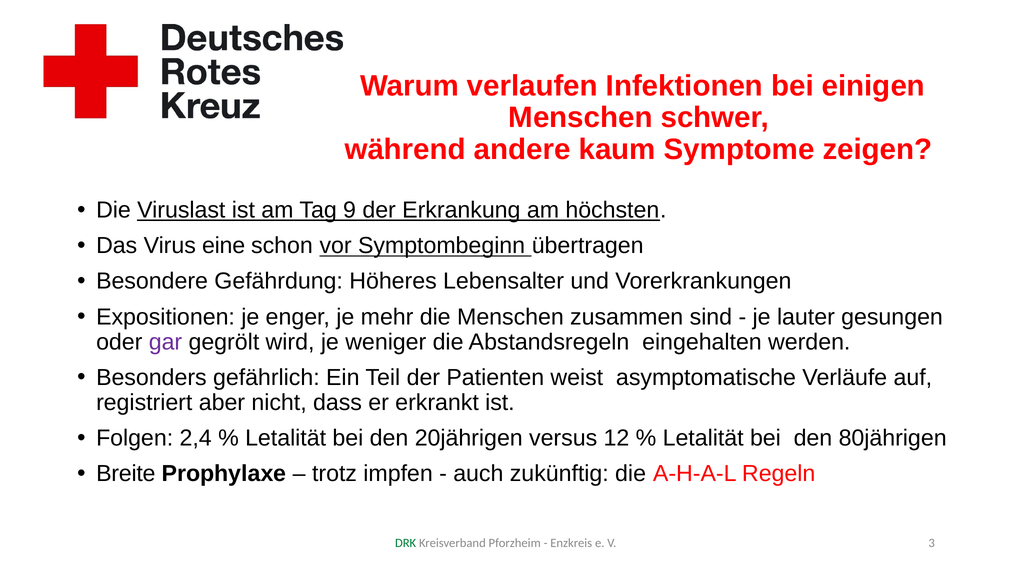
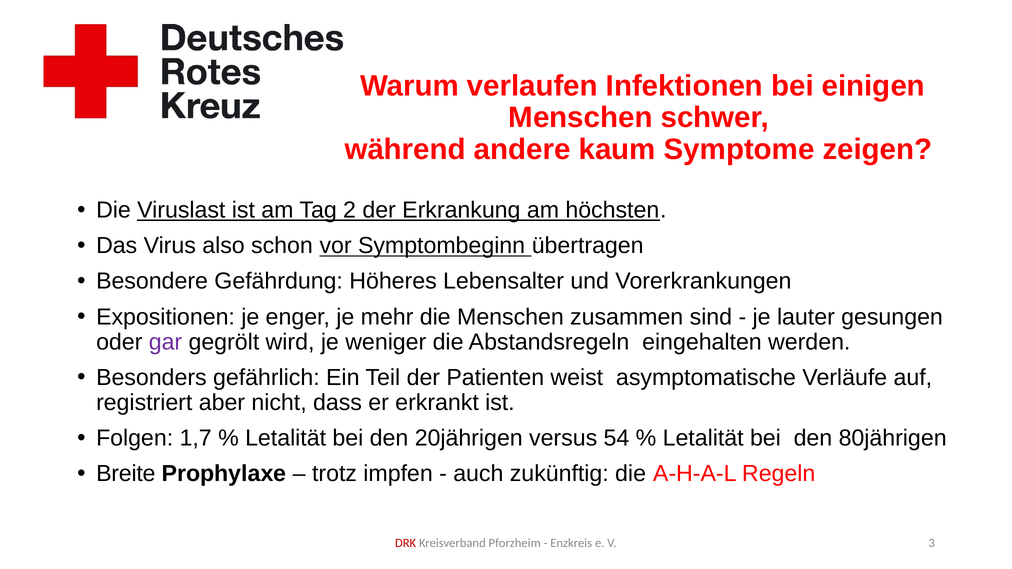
9: 9 -> 2 (350, 210)
eine: eine -> also (223, 246)
2,4: 2,4 -> 1,7 (196, 438)
12: 12 -> 54 (616, 438)
DRK colour: green -> red (406, 543)
